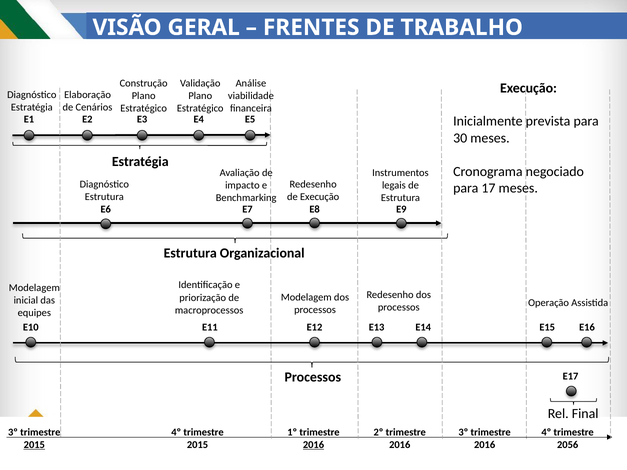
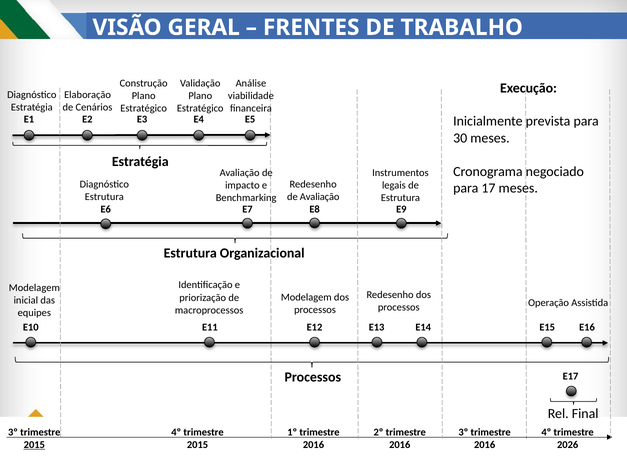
de Execução: Execução -> Avaliação (320, 197)
2016 underline: present -> none (313, 445)
2056: 2056 -> 2026 (568, 445)
